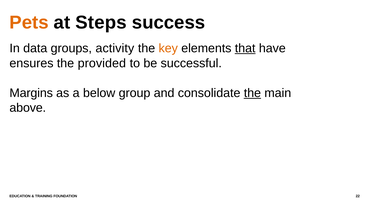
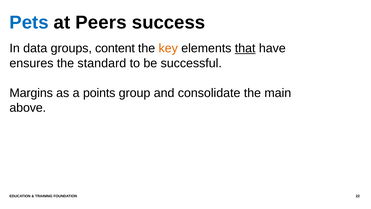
Pets colour: orange -> blue (29, 23)
Steps: Steps -> Peers (101, 23)
activity: activity -> content (115, 48)
provided: provided -> standard (102, 63)
below: below -> points (99, 93)
the underline: present -> none (252, 93)
